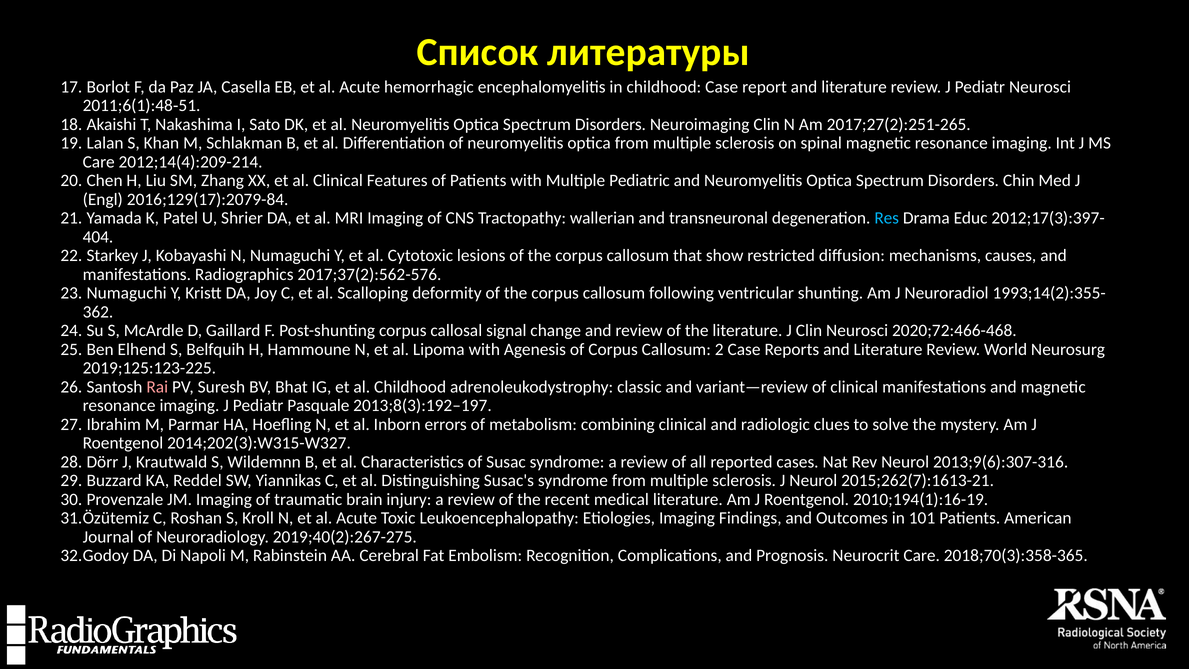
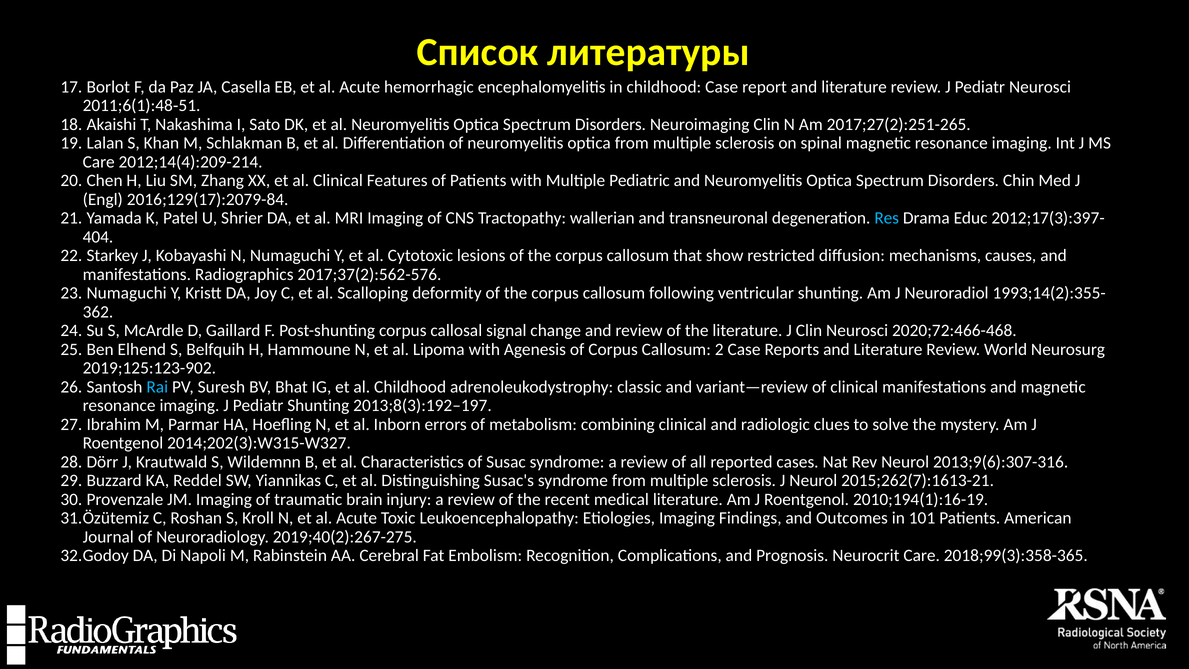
2019;125:123-225: 2019;125:123-225 -> 2019;125:123-902 (149, 368)
Rai colour: pink -> light blue (157, 387)
Pediatr Pasquale: Pasquale -> Shunting (318, 406)
2018;70(3):358-365: 2018;70(3):358-365 -> 2018;99(3):358-365 (1016, 556)
